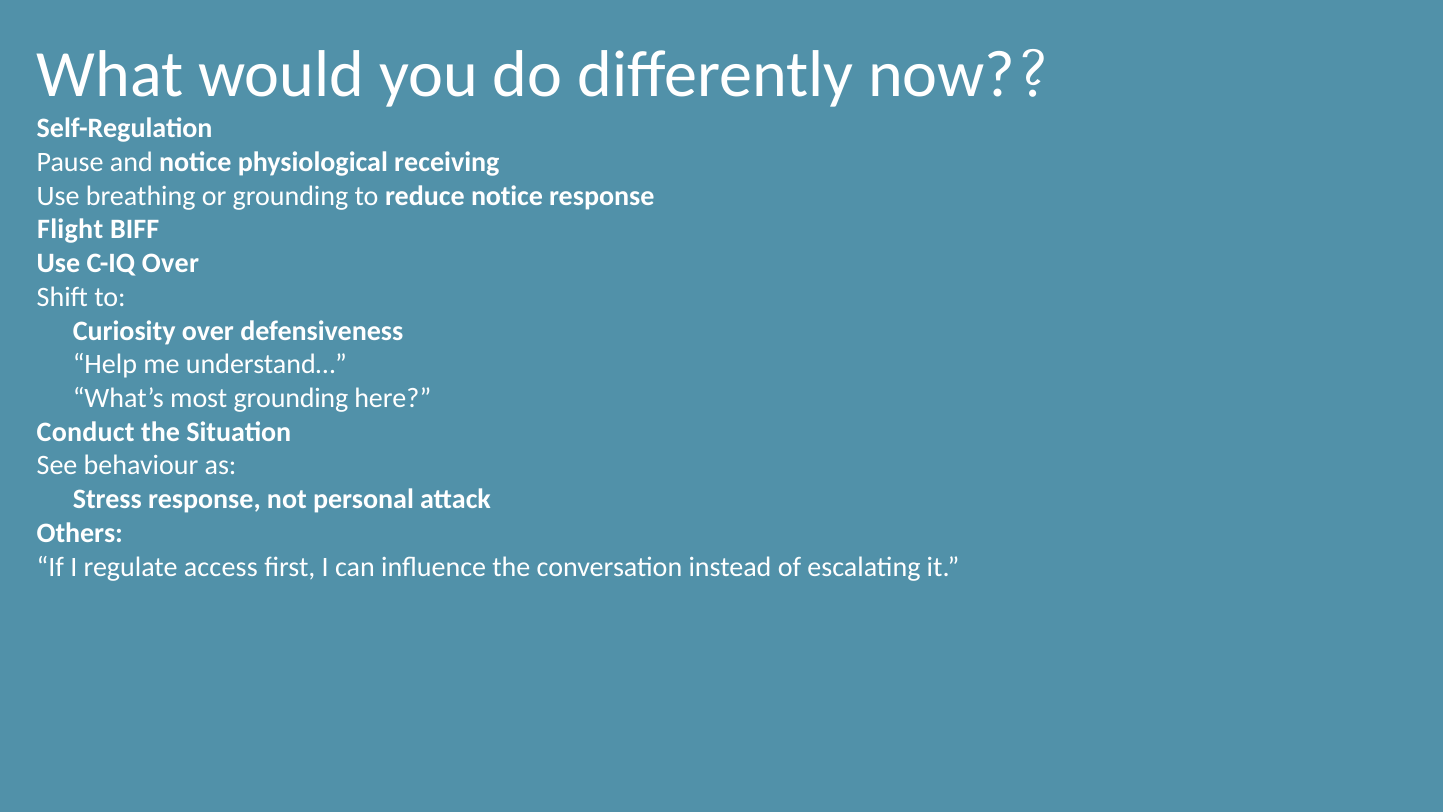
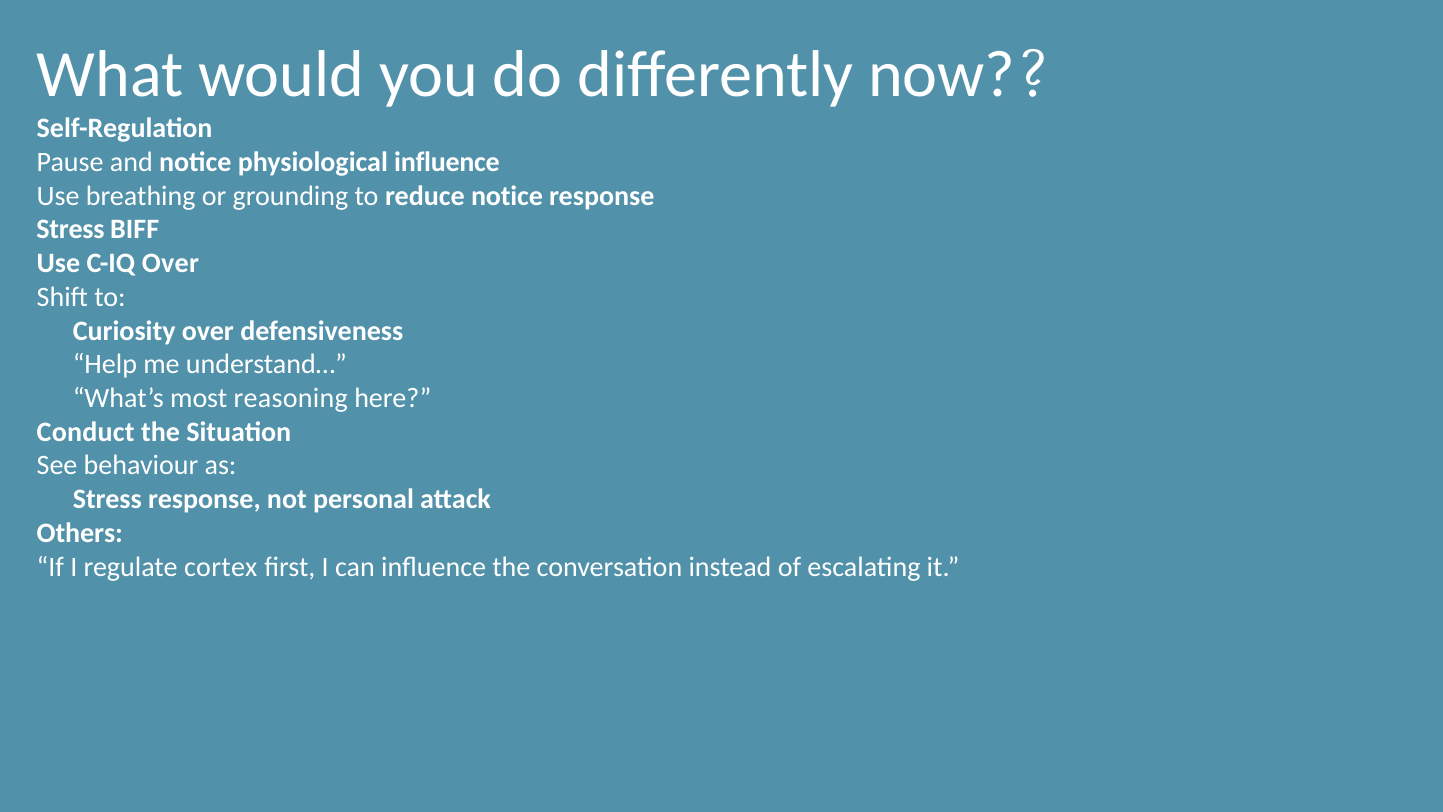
physiological receiving: receiving -> influence (447, 162)
Flight: Flight -> Stress (70, 230)
most grounding: grounding -> reasoning (291, 398)
access: access -> cortex (221, 567)
